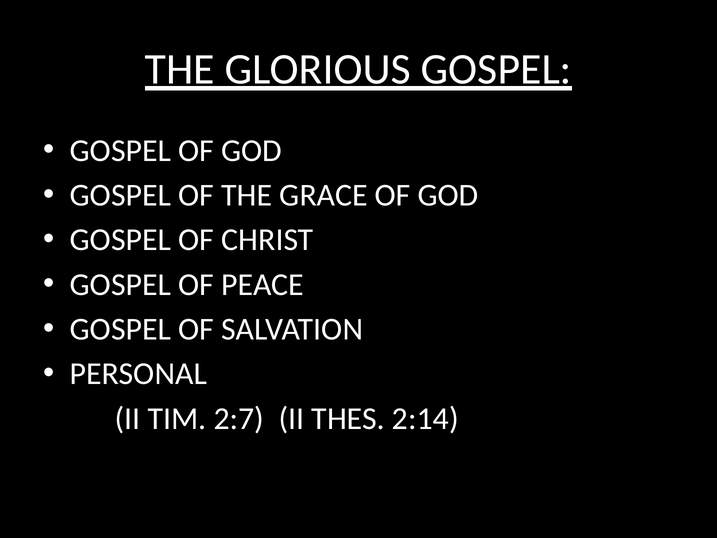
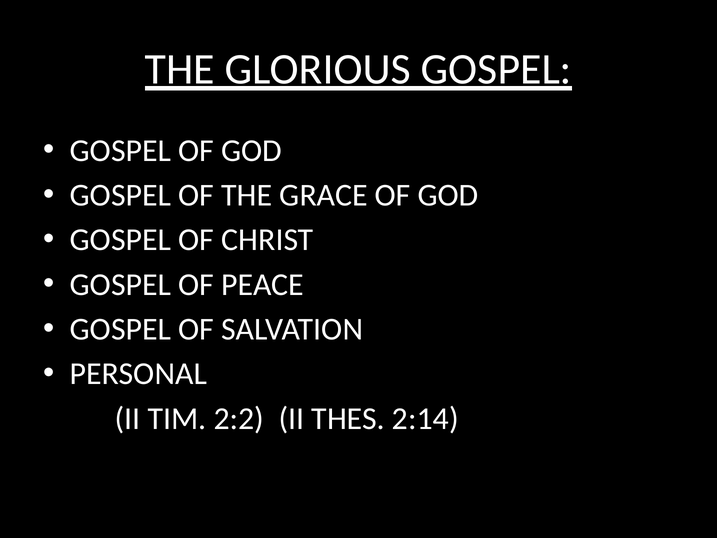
2:7: 2:7 -> 2:2 (239, 418)
